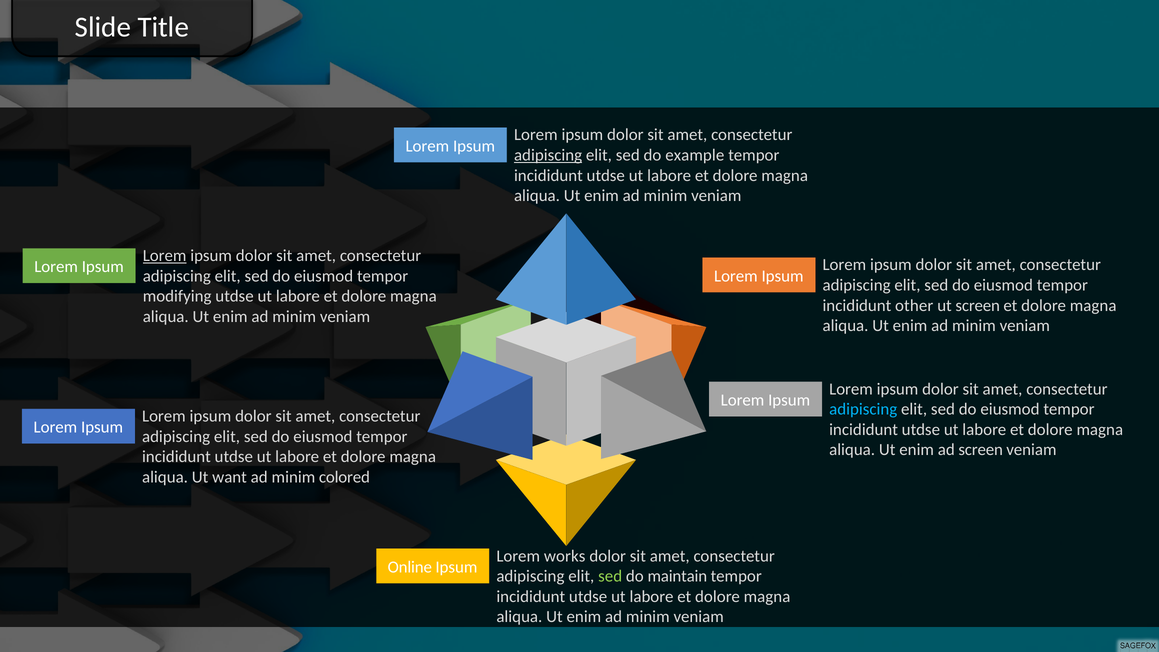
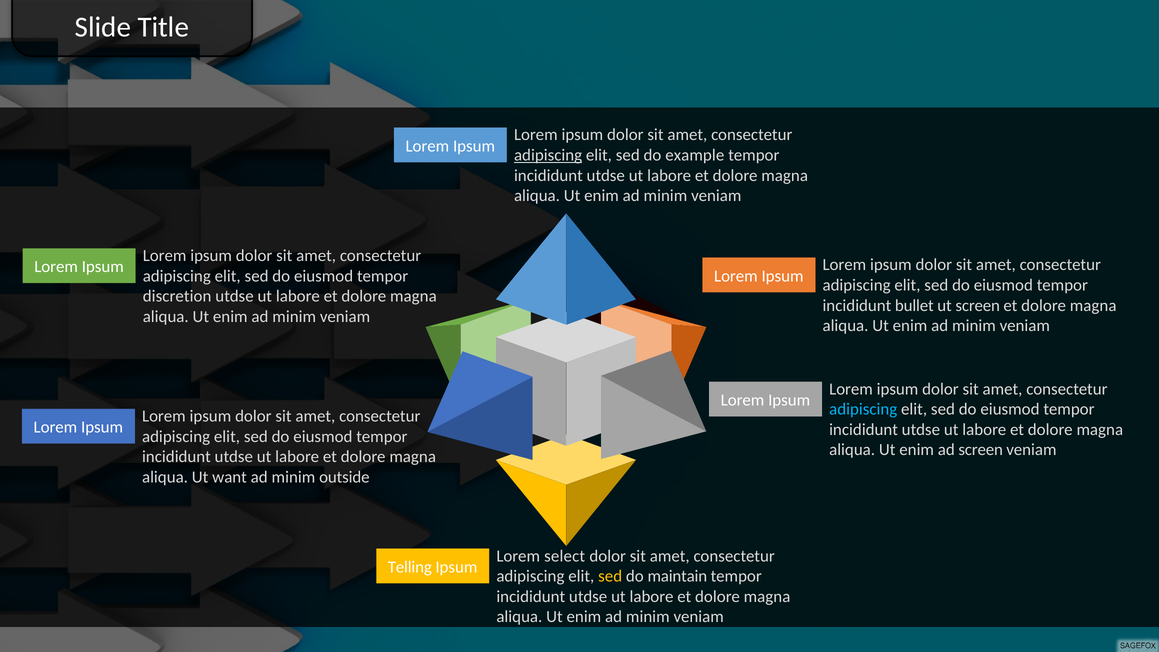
Lorem underline: present -> none (165, 256)
modifying: modifying -> discretion (177, 296)
other: other -> bullet (914, 305)
colored: colored -> outside (344, 477)
works: works -> select (565, 556)
Online: Online -> Telling (410, 567)
sed colour: light green -> yellow (610, 576)
